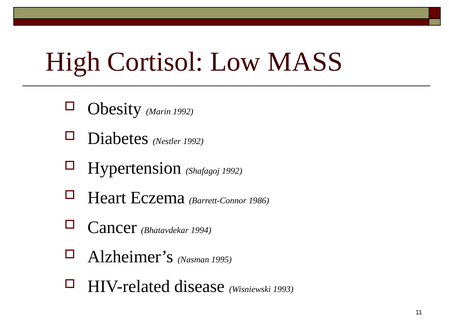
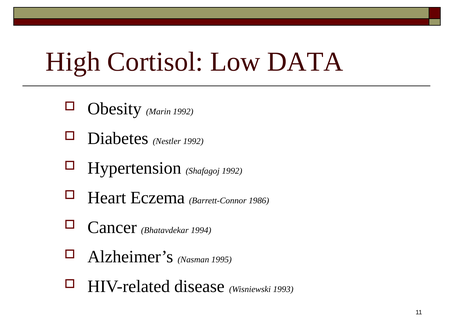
MASS: MASS -> DATA (305, 62)
